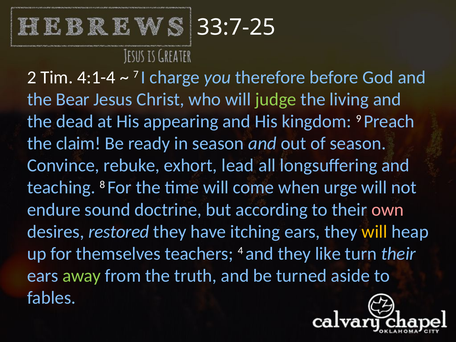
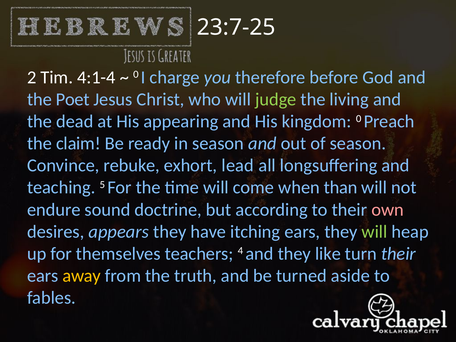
33:7-25: 33:7-25 -> 23:7-25 (236, 27)
7: 7 -> 0 (136, 74)
Bear: Bear -> Poet (73, 99)
kingdom 9: 9 -> 0 (359, 118)
8: 8 -> 5 (102, 185)
urge: urge -> than (341, 188)
restored: restored -> appears (119, 232)
will colour: yellow -> light green (374, 232)
away colour: light green -> yellow (82, 276)
